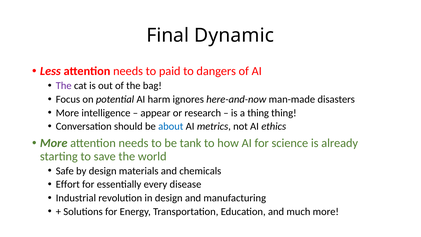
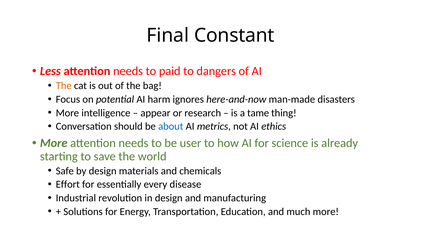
Dynamic: Dynamic -> Constant (234, 35)
The colour: purple -> orange (64, 86)
a thing: thing -> tame (258, 113)
tank: tank -> user (191, 143)
